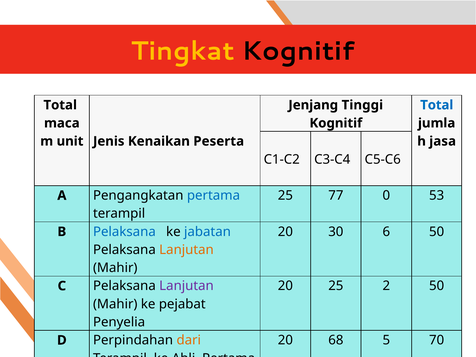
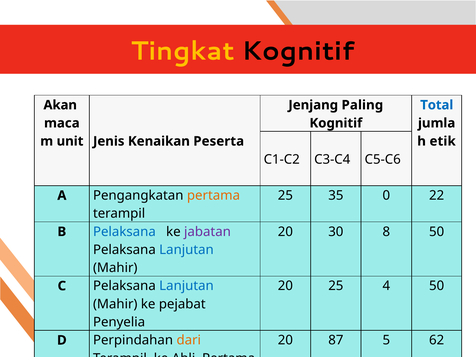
Total: Total -> Akan (60, 105)
Tinggi: Tinggi -> Paling (362, 105)
jasa: jasa -> etik (443, 141)
77: 77 -> 35 (336, 195)
53: 53 -> 22 (437, 195)
pertama colour: blue -> orange (213, 195)
6: 6 -> 8 (386, 232)
jabatan colour: blue -> purple (207, 232)
Lanjutan colour: orange -> blue (186, 250)
2: 2 -> 4 (386, 286)
Lanjutan colour: purple -> blue (186, 286)
68: 68 -> 87 (336, 340)
70: 70 -> 62 (437, 340)
